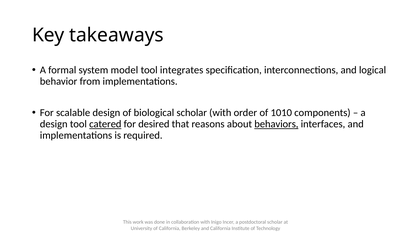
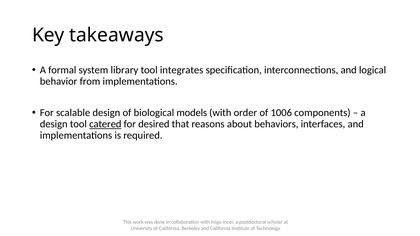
model: model -> library (124, 70)
biological scholar: scholar -> models (192, 113)
1010: 1010 -> 1006 (281, 113)
behaviors underline: present -> none (276, 124)
